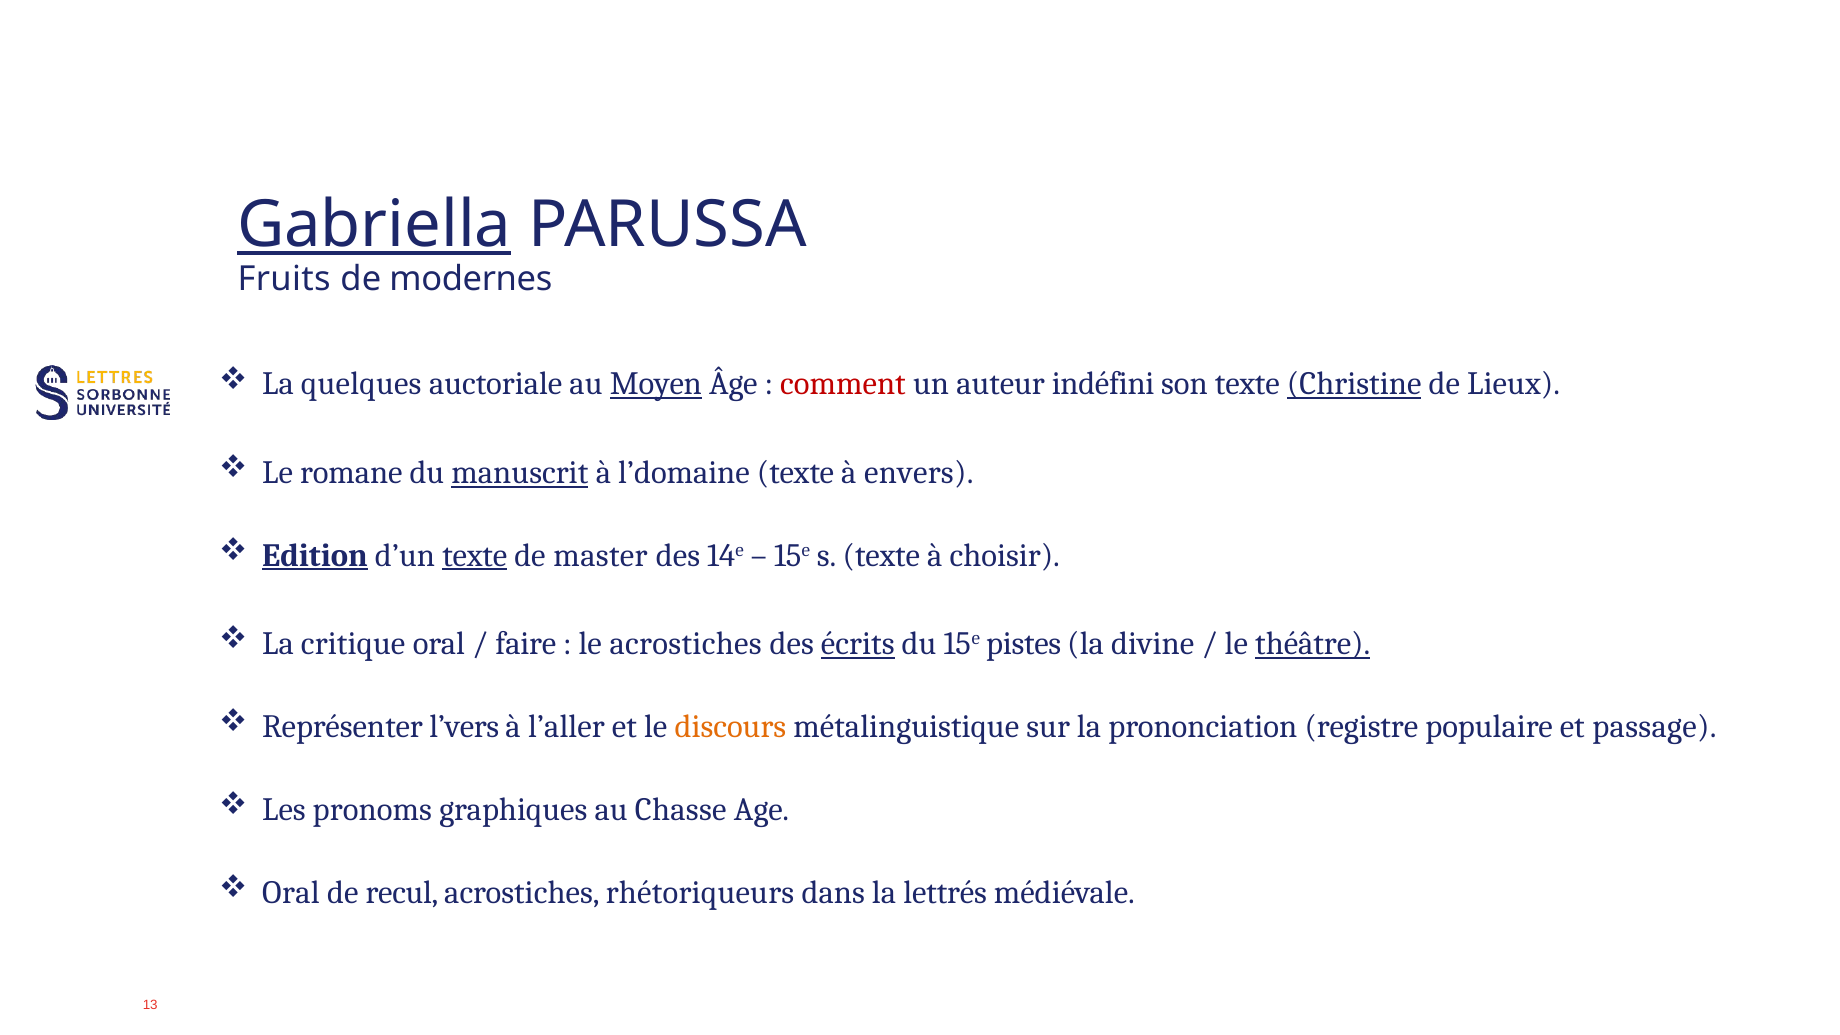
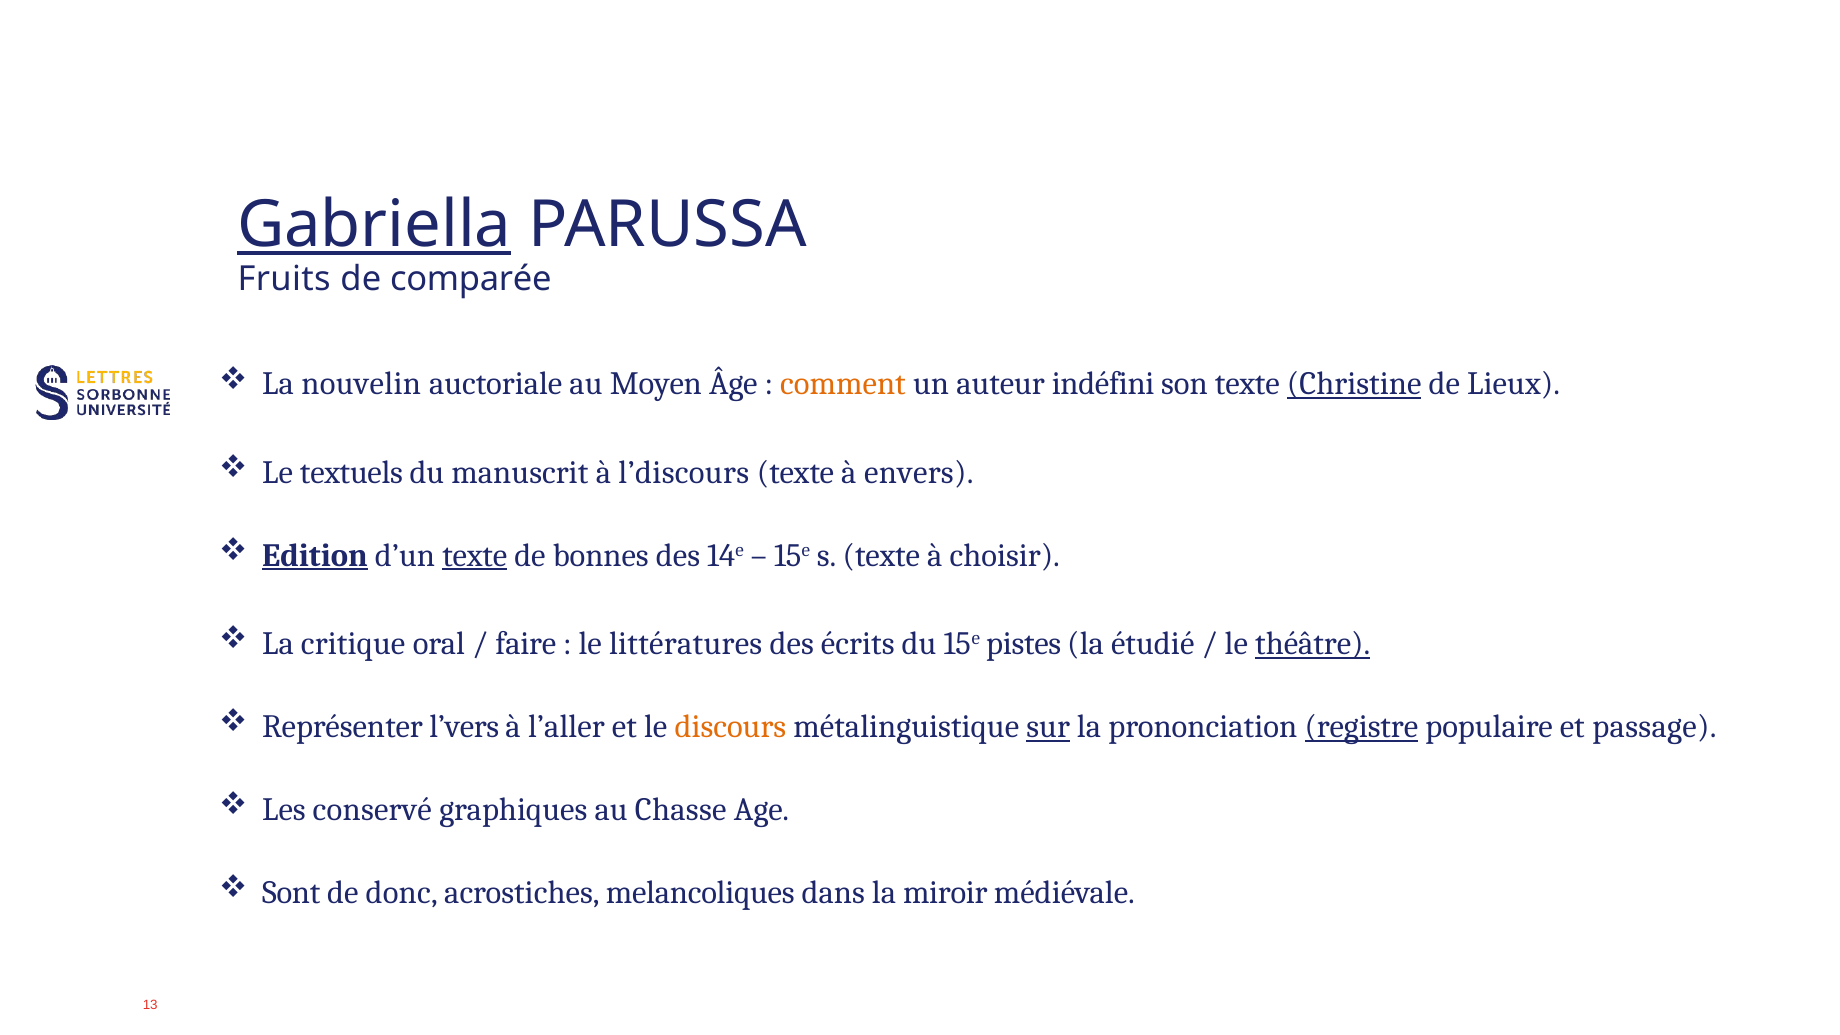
modernes: modernes -> comparée (471, 279)
quelques: quelques -> nouvelin (361, 384)
Moyen underline: present -> none (656, 384)
comment colour: red -> orange (843, 384)
romane: romane -> textuels (351, 473)
manuscrit underline: present -> none (520, 473)
l’domaine: l’domaine -> l’discours (684, 473)
master: master -> bonnes (601, 555)
le acrostiches: acrostiches -> littératures (686, 644)
écrits underline: present -> none (858, 644)
divine: divine -> étudié (1153, 644)
sur underline: none -> present (1048, 727)
registre underline: none -> present (1361, 727)
pronoms: pronoms -> conservé (372, 809)
Oral: Oral -> Sont (291, 892)
recul: recul -> donc (402, 892)
rhétoriqueurs: rhétoriqueurs -> melancoliques (700, 892)
lettrés: lettrés -> miroir (945, 892)
